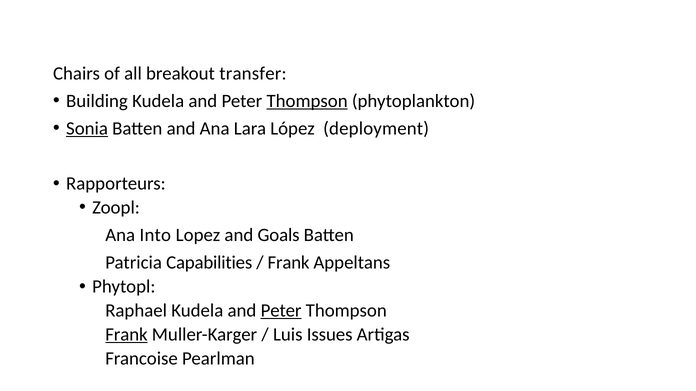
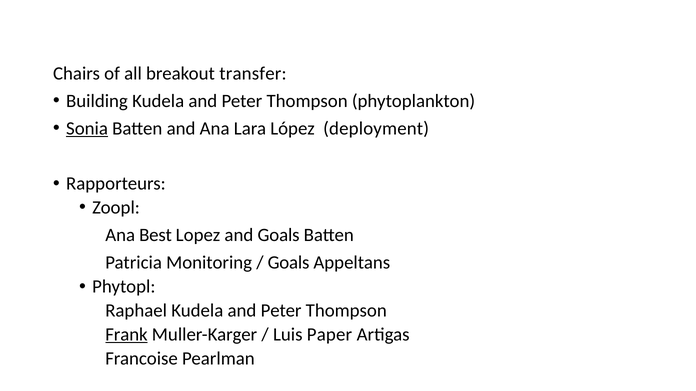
Thompson underline: present -> none (307, 101)
Into: Into -> Best (156, 235)
Capabilities: Capabilities -> Monitoring (209, 263)
Frank: Frank -> Goals (289, 263)
Peter underline: present -> none (281, 311)
Issues: Issues -> Paper (330, 335)
